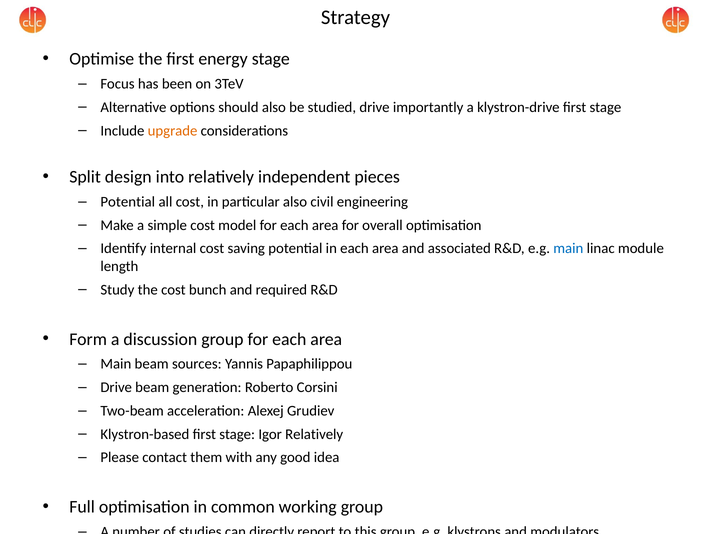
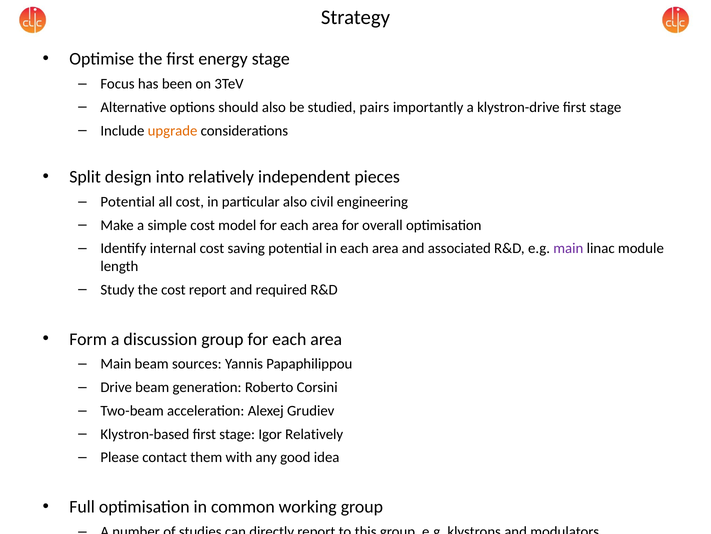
studied drive: drive -> pairs (374, 107)
main colour: blue -> purple (568, 248)
cost bunch: bunch -> report (208, 289)
